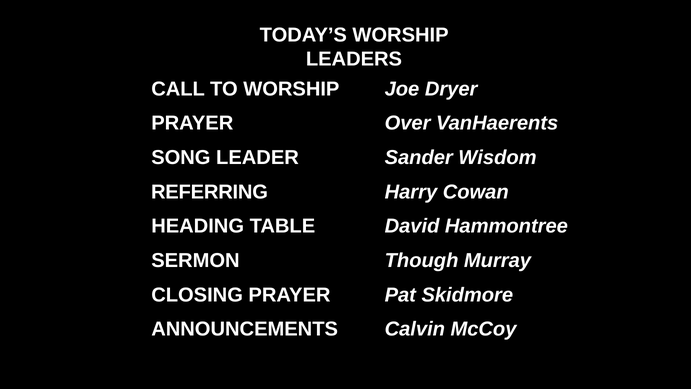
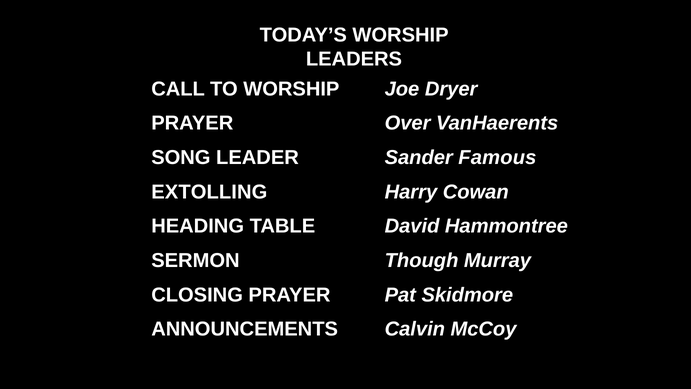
Wisdom: Wisdom -> Famous (497, 157)
REFERRING: REFERRING -> EXTOLLING (209, 192)
